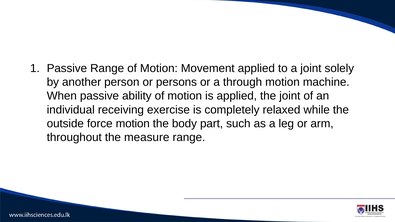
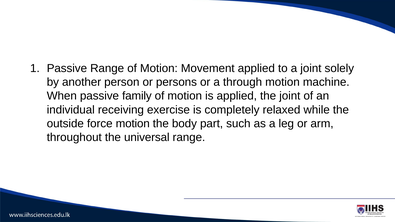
ability: ability -> family (137, 96)
measure: measure -> universal (147, 138)
